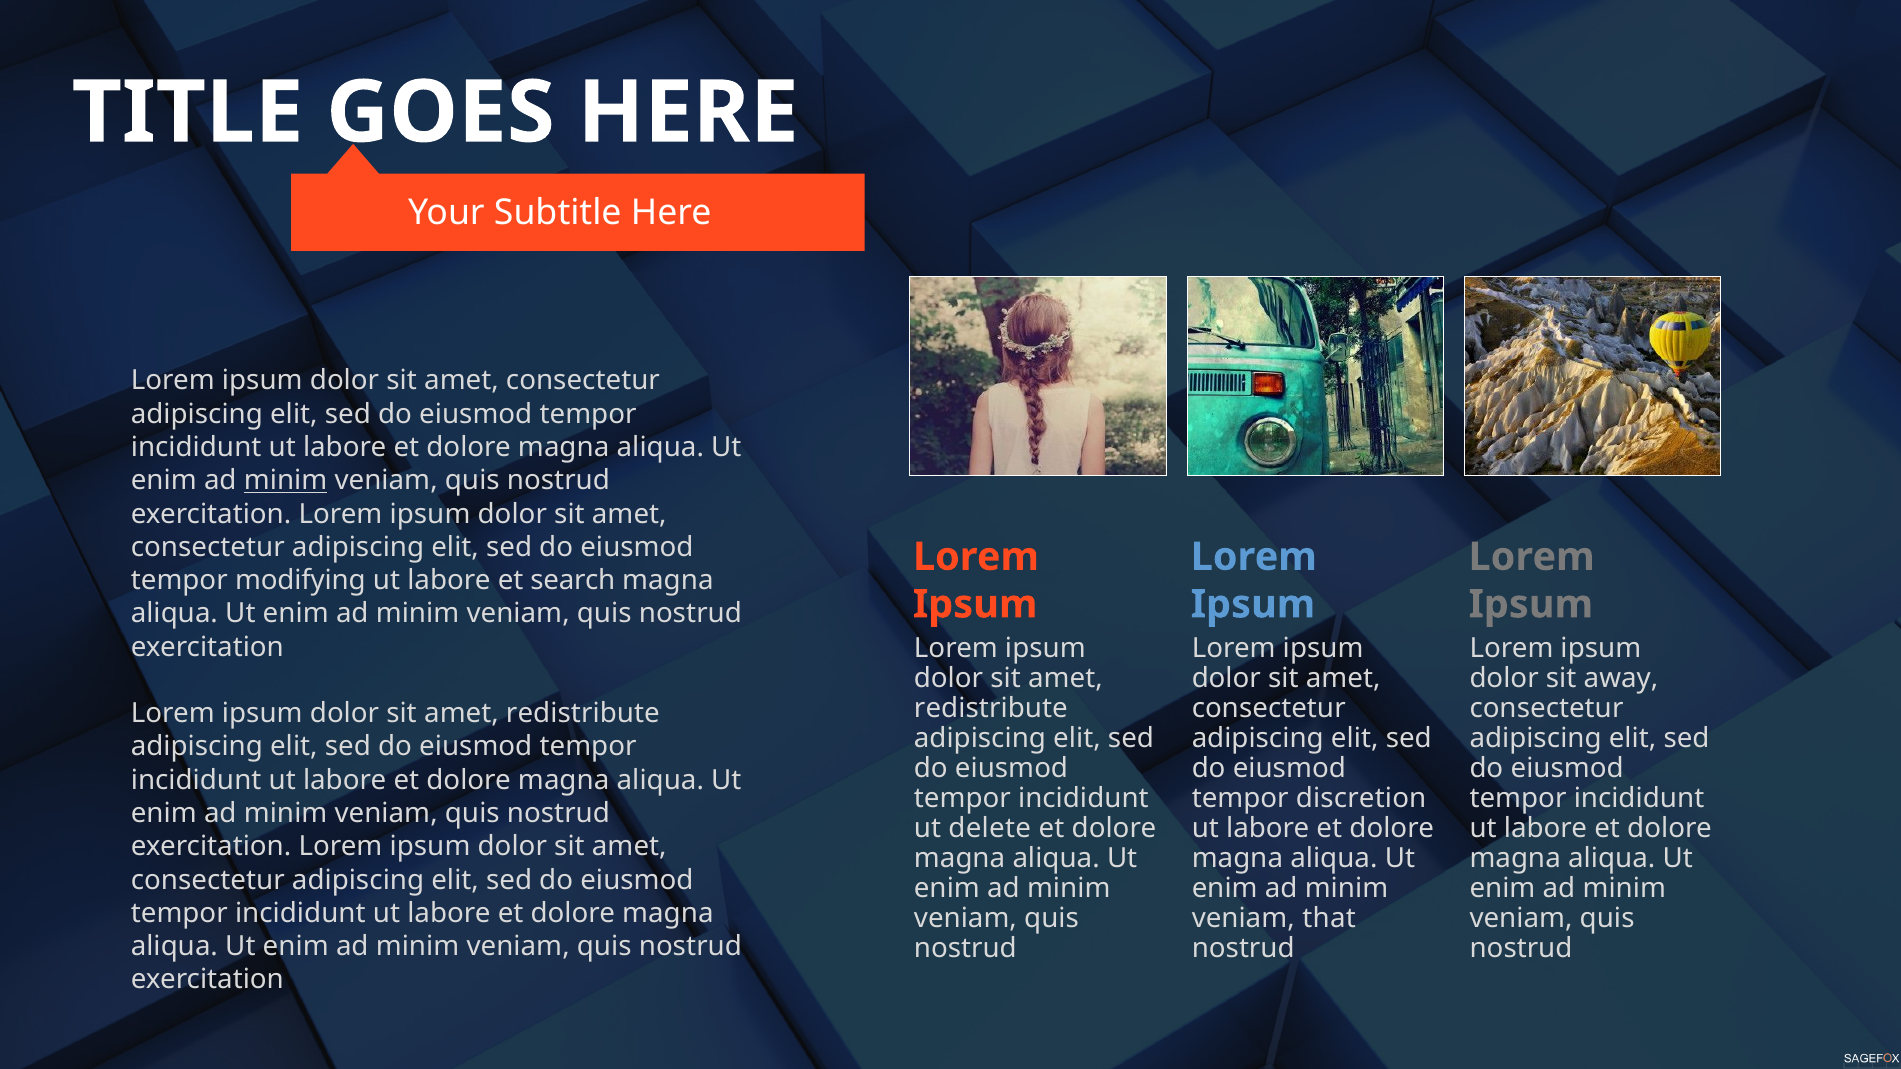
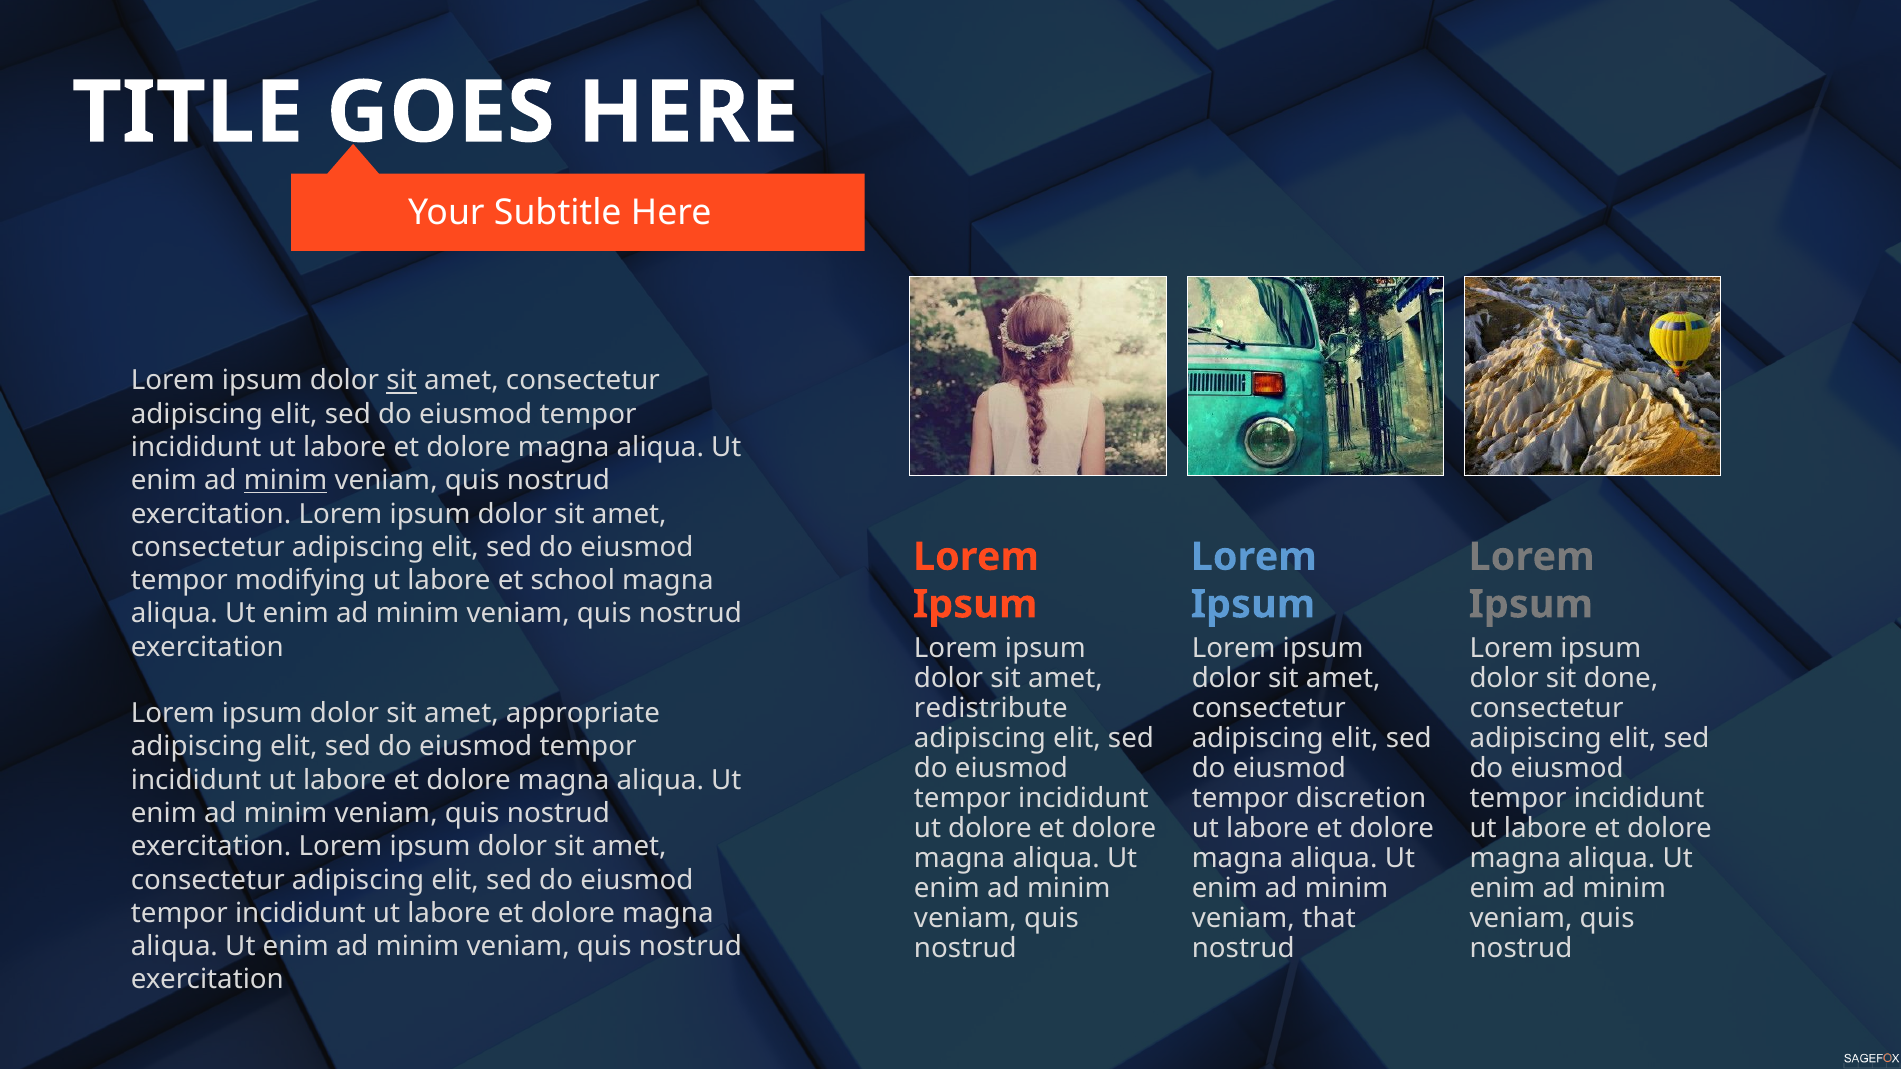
sit underline: none -> present (402, 381)
search: search -> school (573, 581)
away: away -> done (1621, 679)
redistribute: redistribute -> appropriate (583, 714)
ut delete: delete -> dolore (990, 828)
